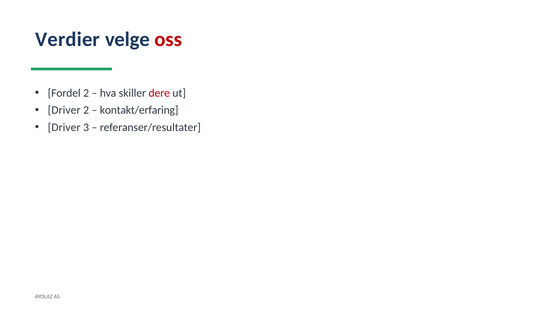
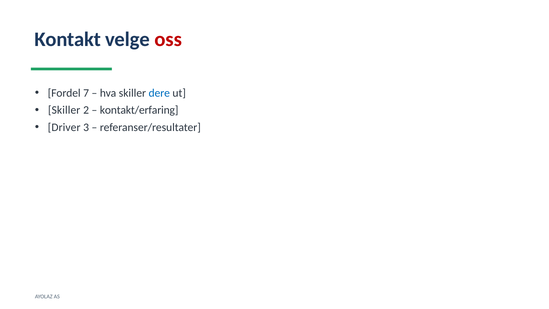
Verdier: Verdier -> Kontakt (68, 39)
Fordel 2: 2 -> 7 (86, 93)
dere colour: red -> blue (159, 93)
Driver: Driver -> Skiller (64, 110)
